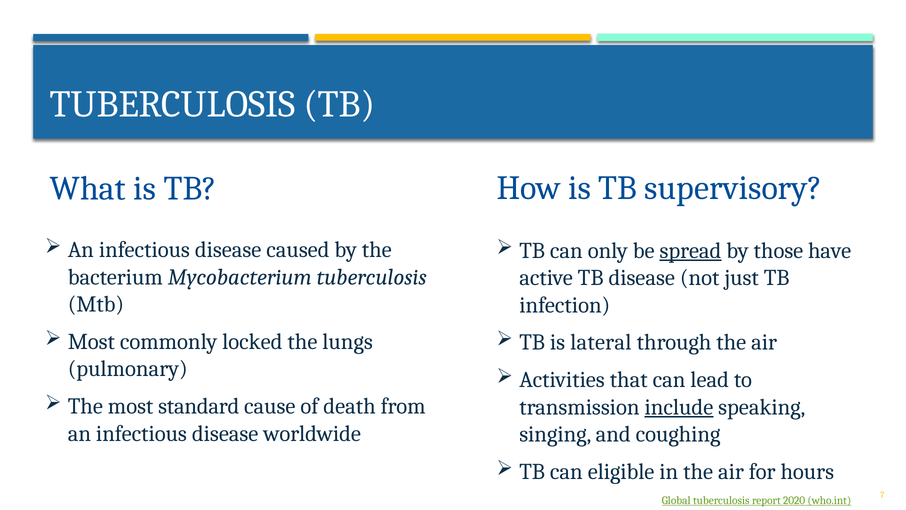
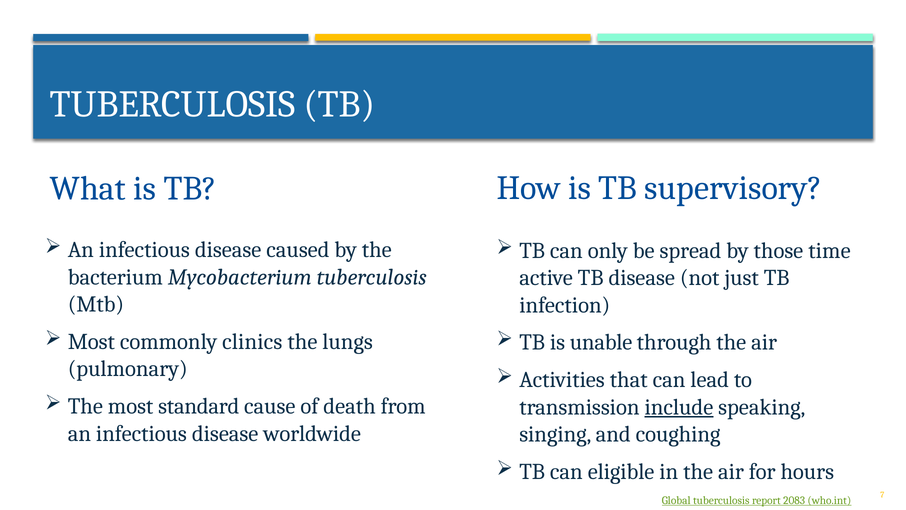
spread underline: present -> none (690, 250)
have: have -> time (829, 250)
locked: locked -> clinics (252, 342)
lateral: lateral -> unable (601, 342)
2020: 2020 -> 2083 (794, 500)
